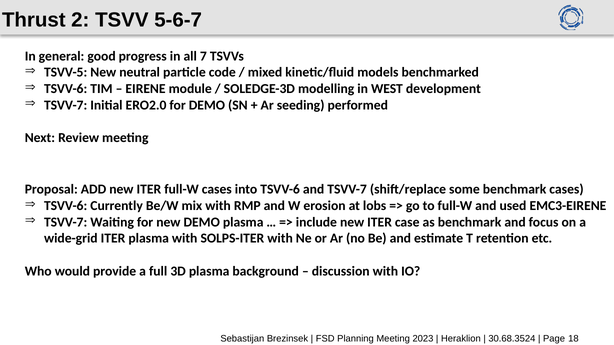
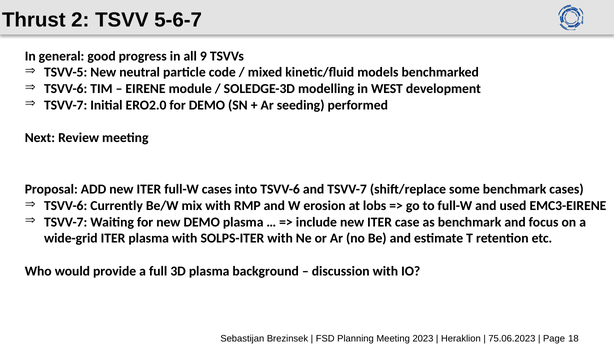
7: 7 -> 9 (203, 56)
30.68.3524: 30.68.3524 -> 75.06.2023 (512, 339)
